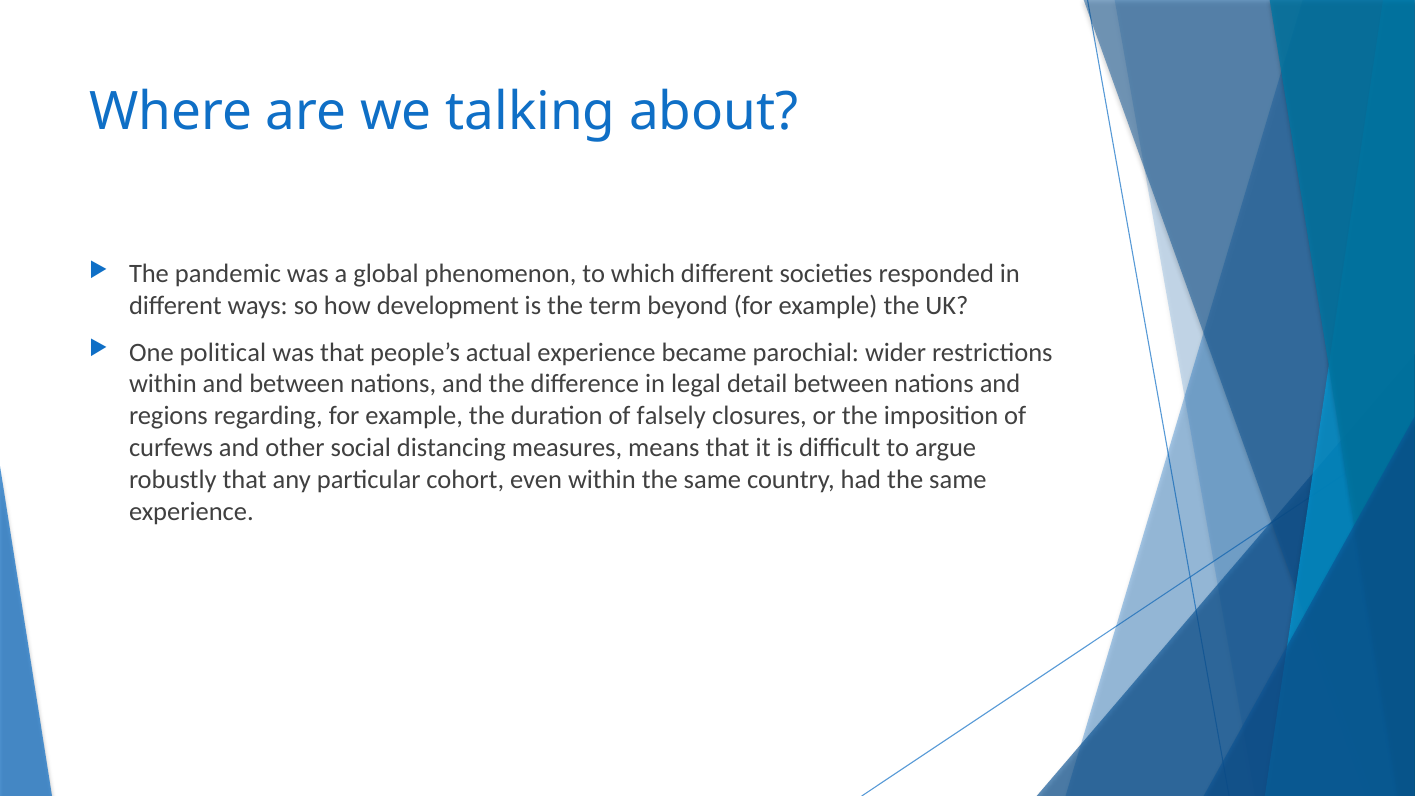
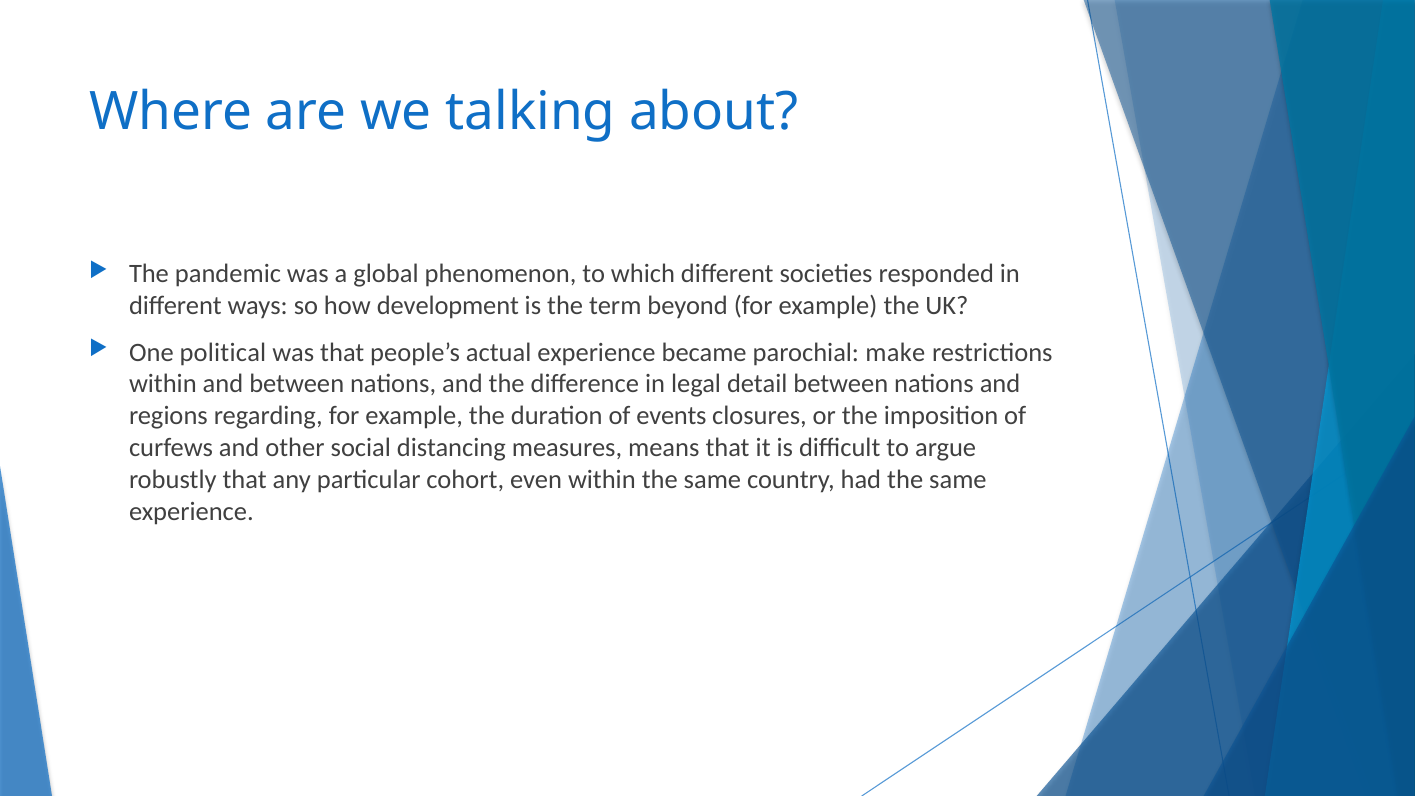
wider: wider -> make (895, 352)
falsely: falsely -> events (671, 416)
